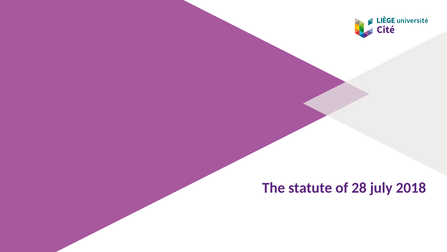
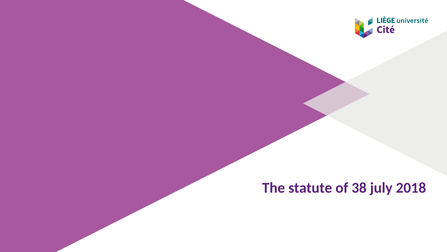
28: 28 -> 38 (359, 187)
